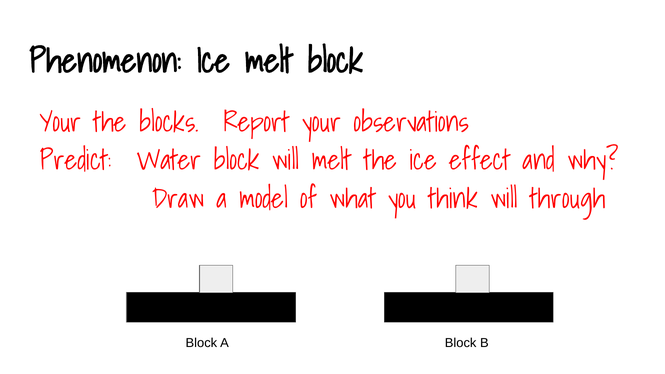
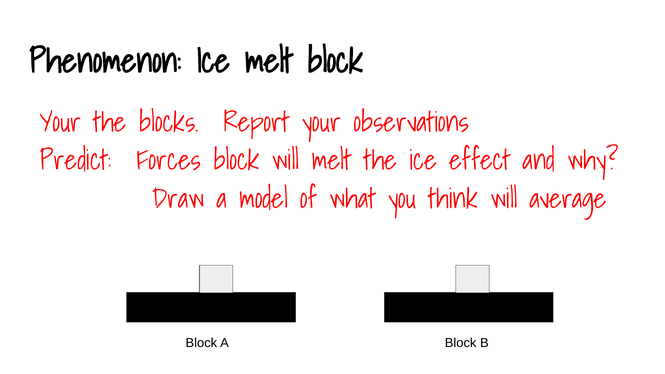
Water: Water -> Forces (169, 161)
through: through -> average (568, 199)
